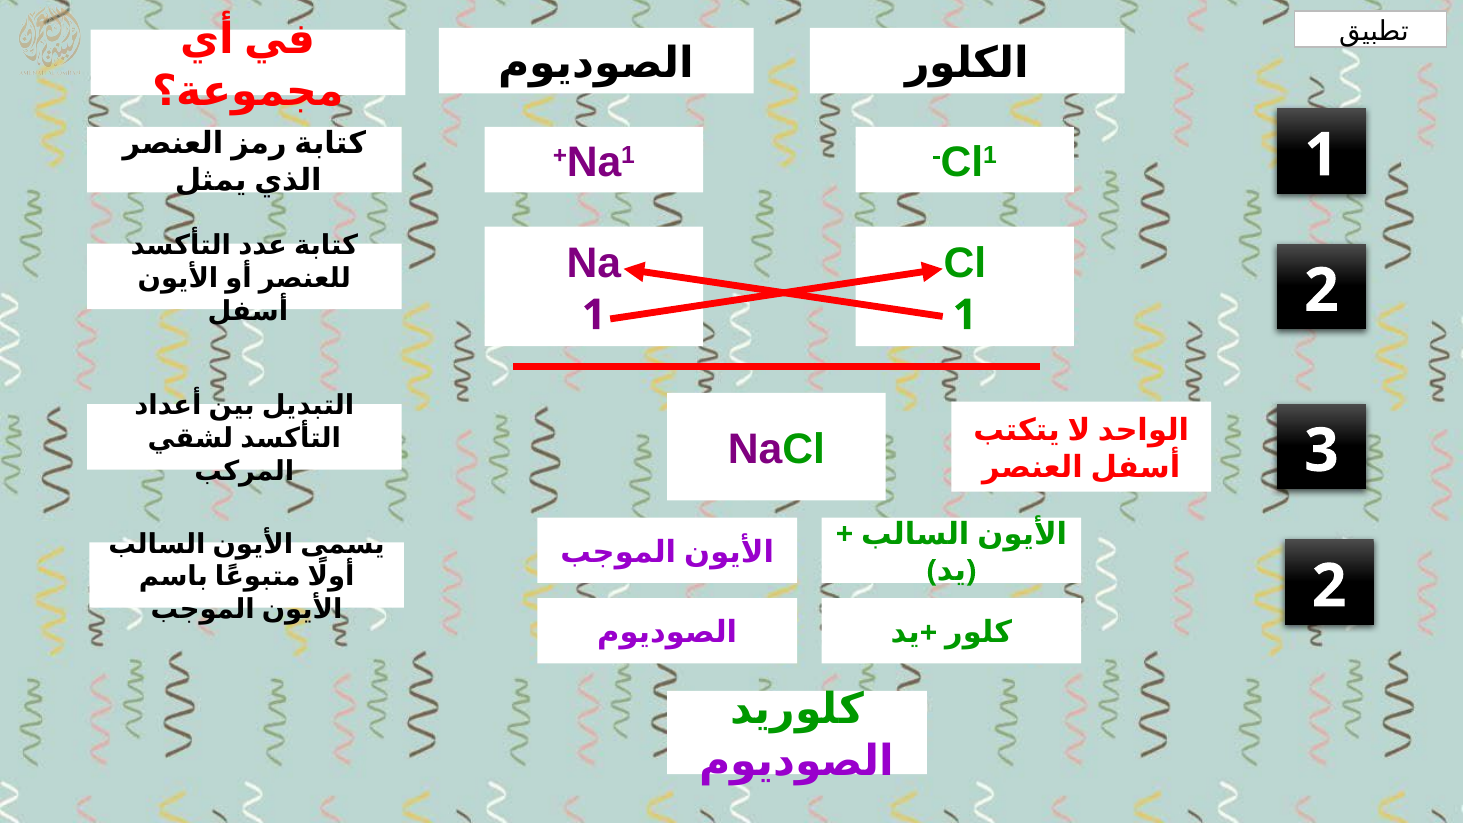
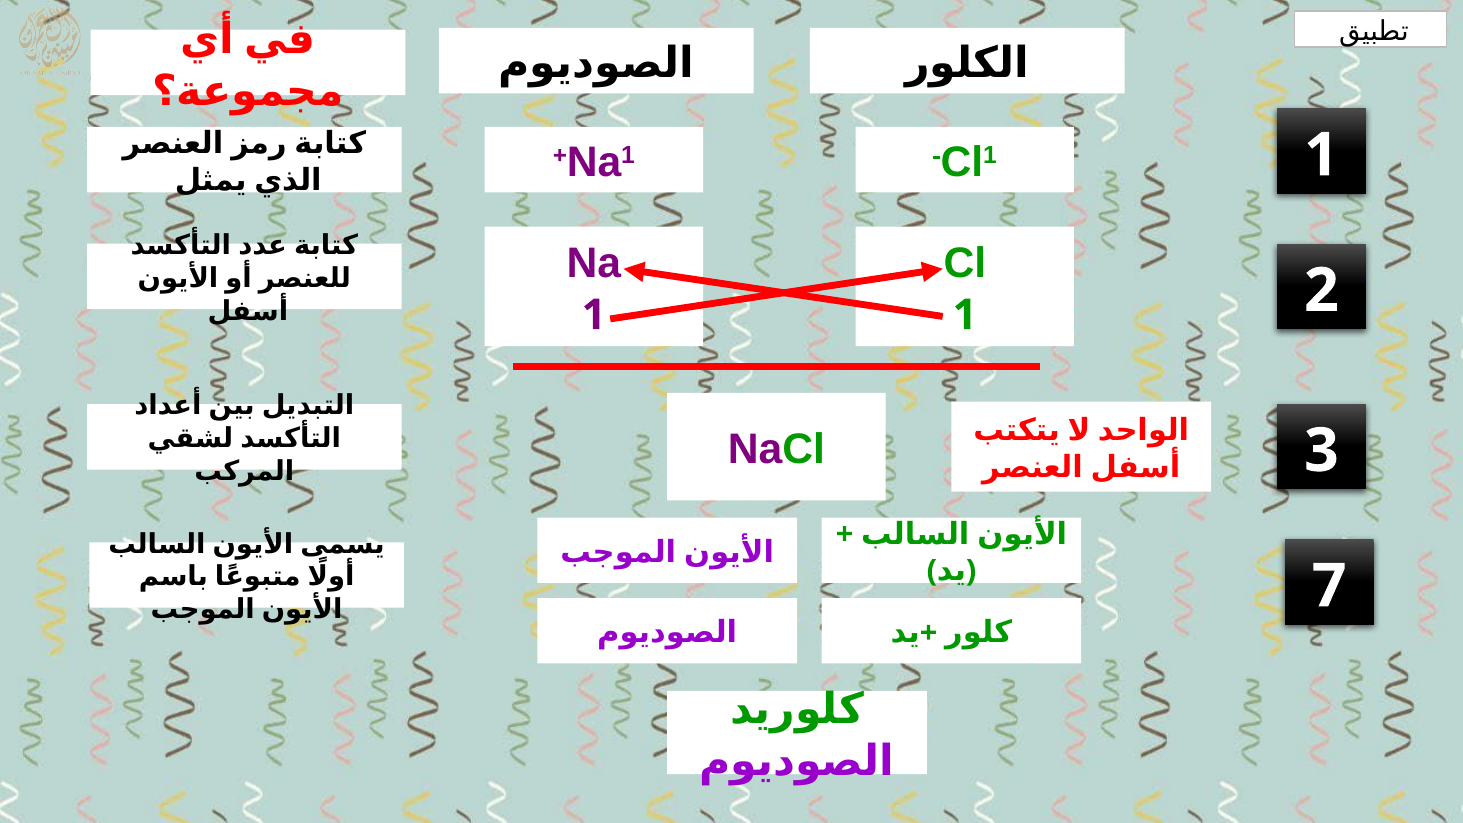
2: 2 -> 7 (1329, 586)
